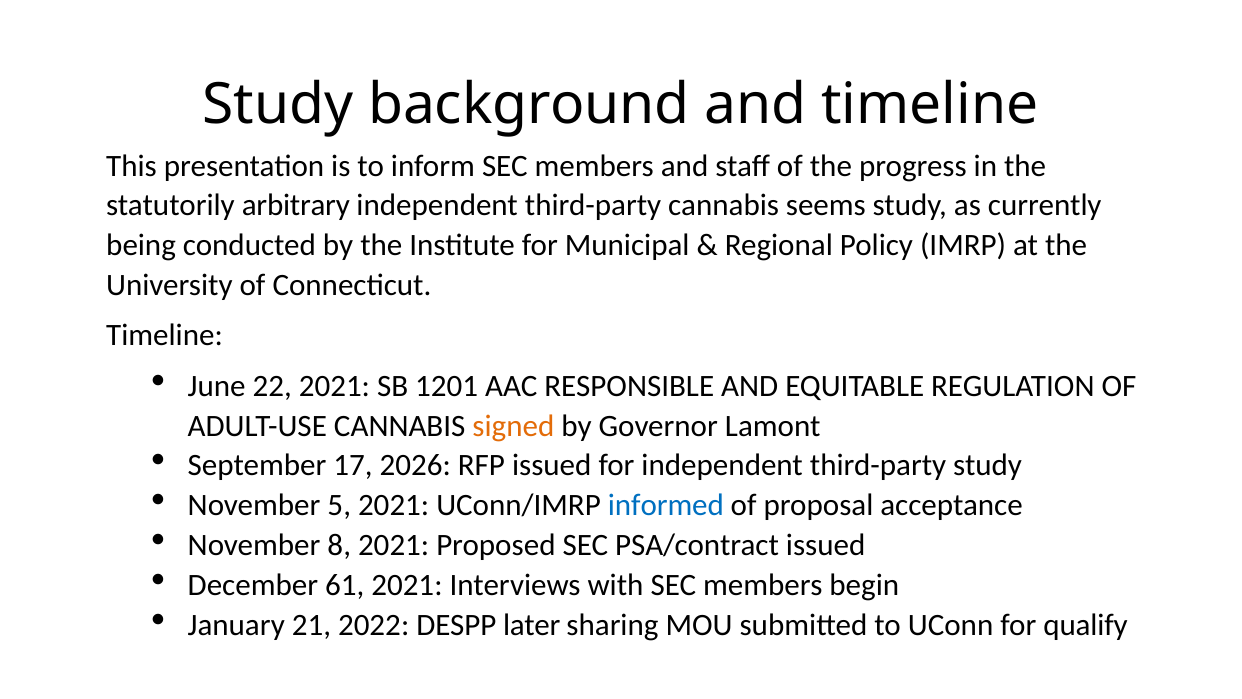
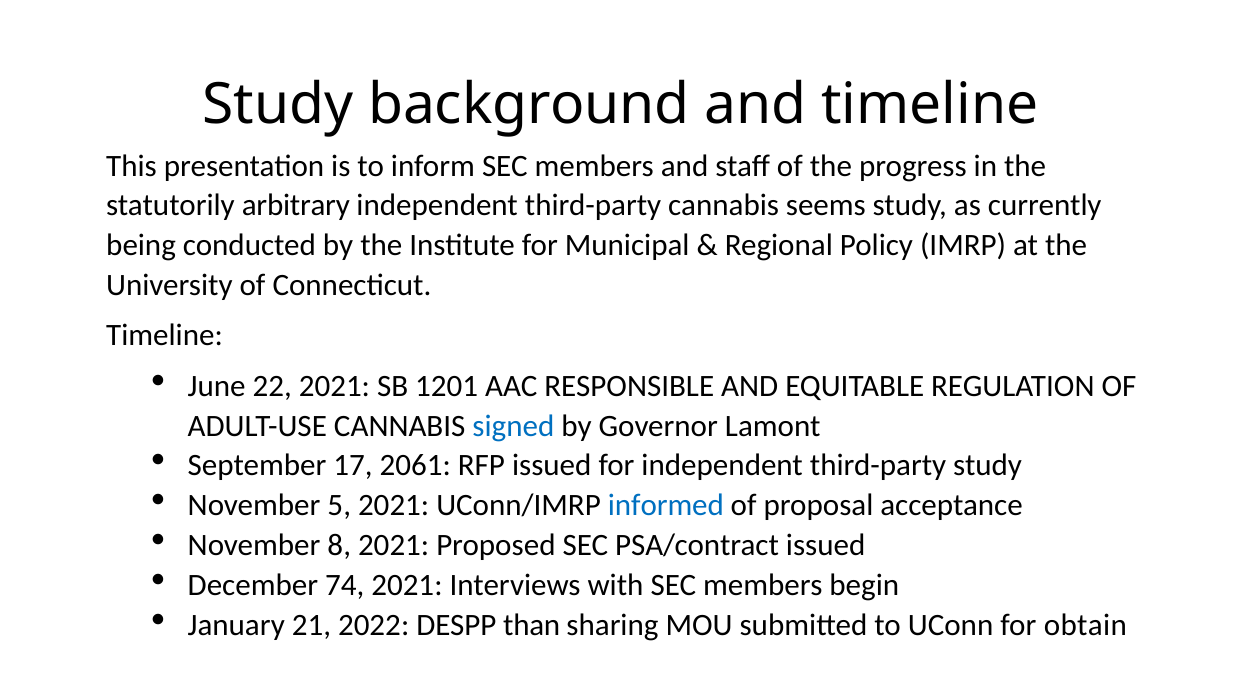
signed colour: orange -> blue (513, 426)
2026: 2026 -> 2061 (415, 465)
61: 61 -> 74 (345, 585)
later: later -> than (532, 625)
qualify: qualify -> obtain (1085, 625)
